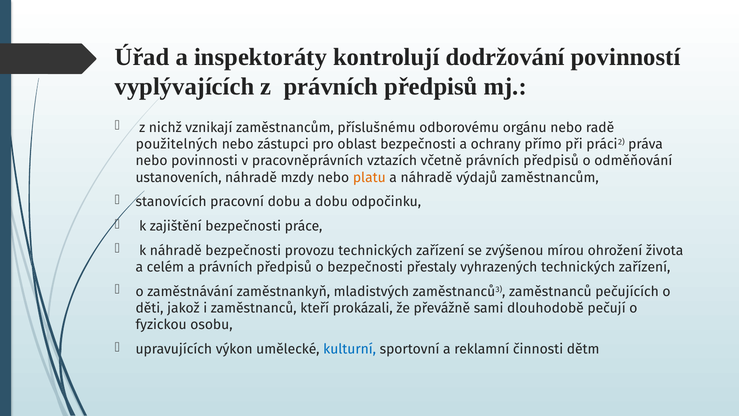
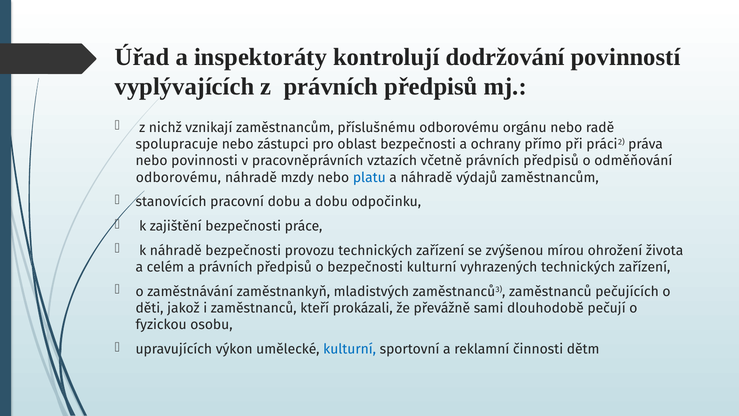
použitelných: použitelných -> spolupracuje (177, 144)
ustanoveních: ustanoveních -> odborovému (178, 177)
platu colour: orange -> blue (369, 177)
bezpečnosti přestaly: přestaly -> kulturní (432, 267)
